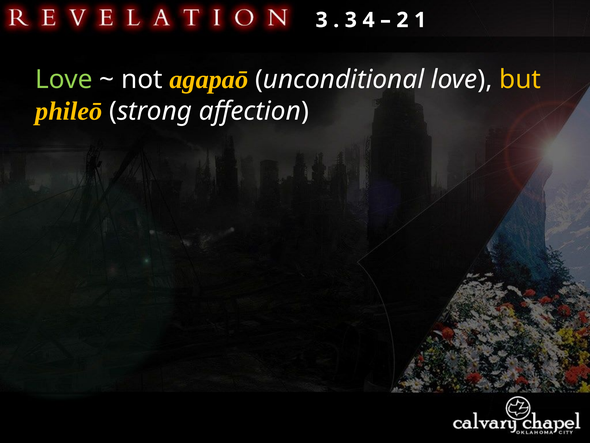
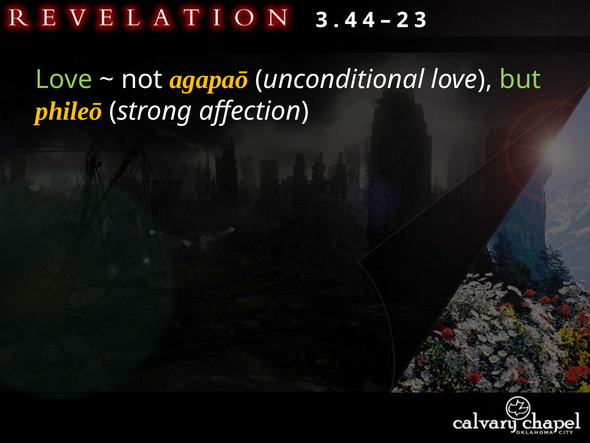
3: 3 -> 4 (351, 20)
2 1: 1 -> 3 (420, 20)
but colour: yellow -> light green (520, 79)
